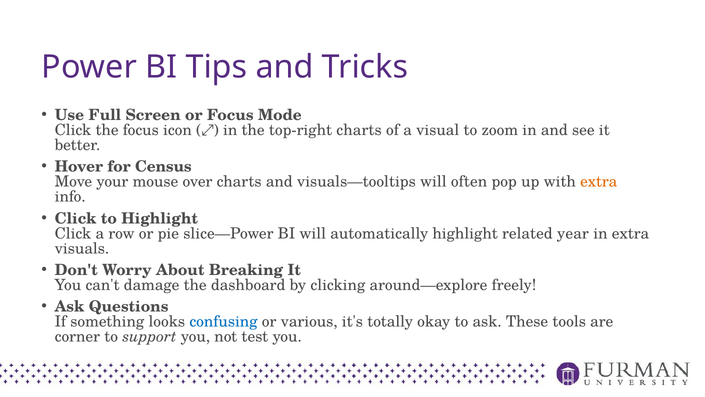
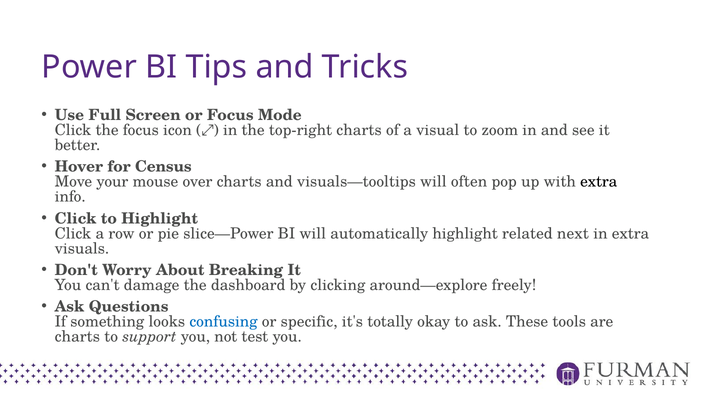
extra colour: orange -> black (599, 182)
year: year -> next (573, 233)
various: various -> specific (309, 321)
corner: corner -> charts (77, 336)
